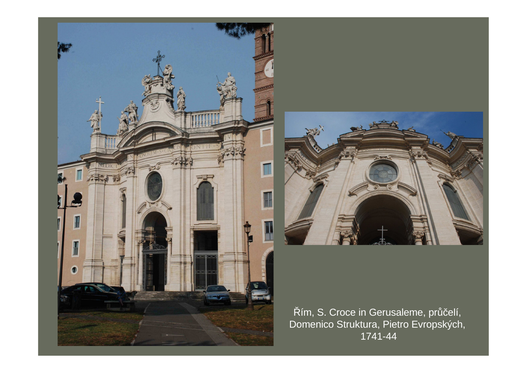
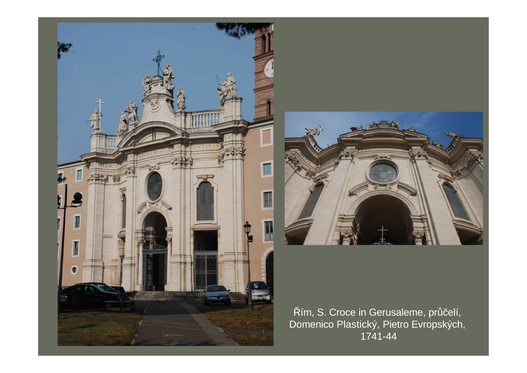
Struktura: Struktura -> Plastický (358, 324)
